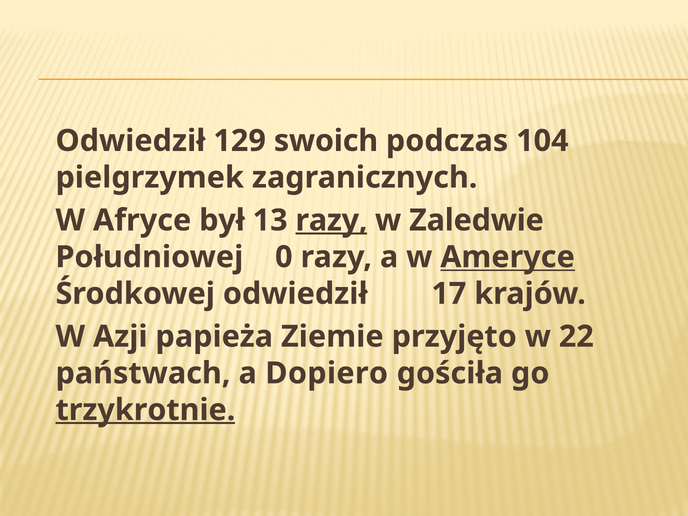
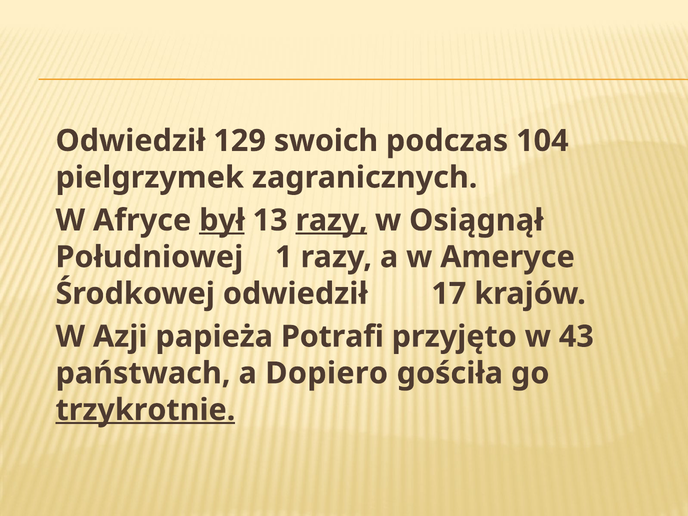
był underline: none -> present (222, 220)
Zaledwie: Zaledwie -> Osiągnął (476, 220)
0: 0 -> 1 (284, 257)
Ameryce underline: present -> none (508, 257)
Ziemie: Ziemie -> Potrafi (332, 337)
22: 22 -> 43 (576, 337)
